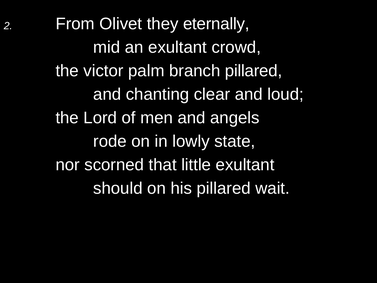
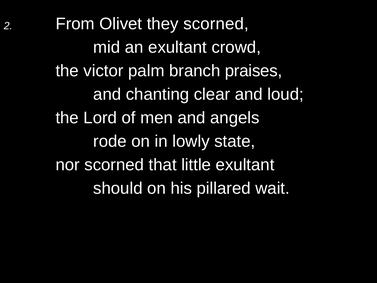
they eternally: eternally -> scorned (216, 24)
branch pillared: pillared -> praises (254, 71)
